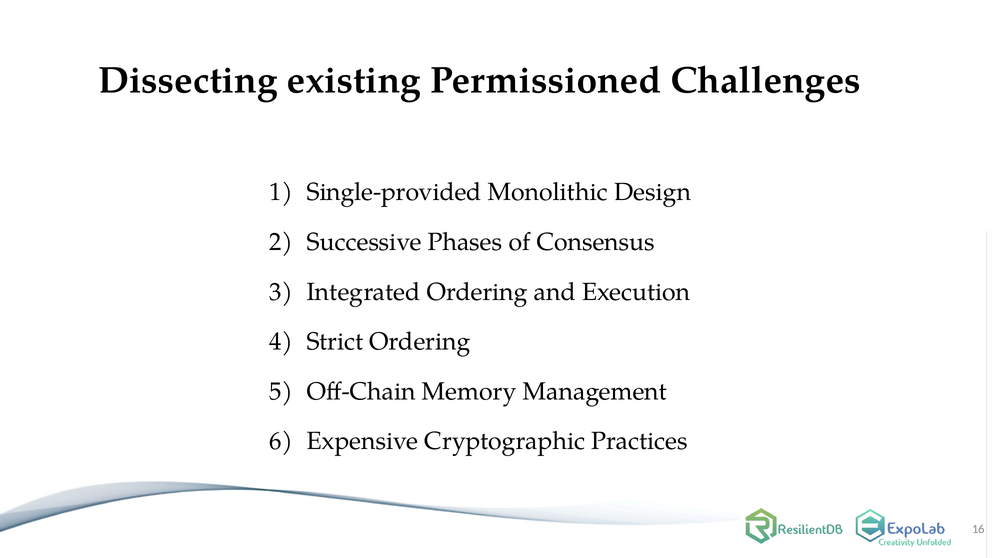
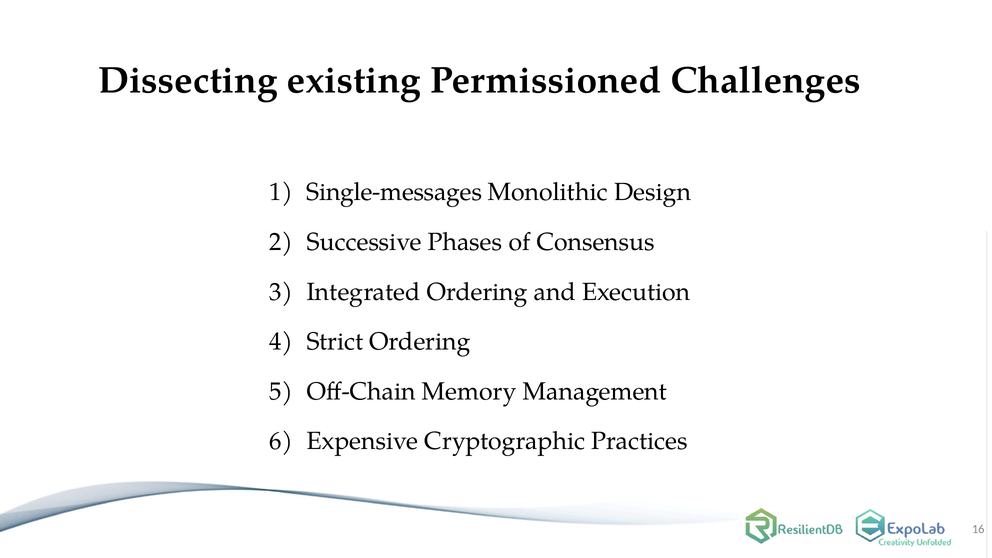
Single-provided: Single-provided -> Single-messages (394, 192)
